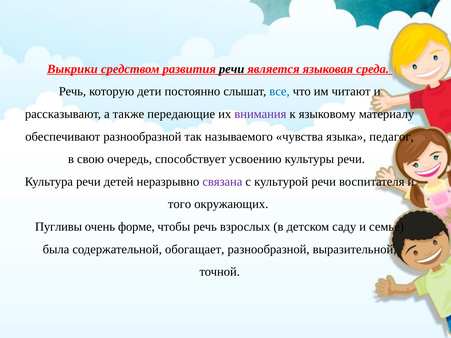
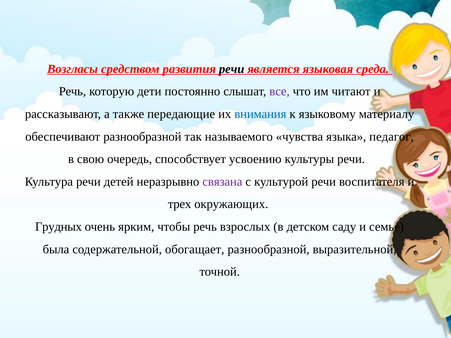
Выкрики: Выкрики -> Возгласы (73, 69)
все colour: blue -> purple (280, 92)
внимания colour: purple -> blue (260, 114)
того: того -> трех (180, 204)
Пугливы: Пугливы -> Грудных (59, 227)
форме: форме -> ярким (136, 227)
